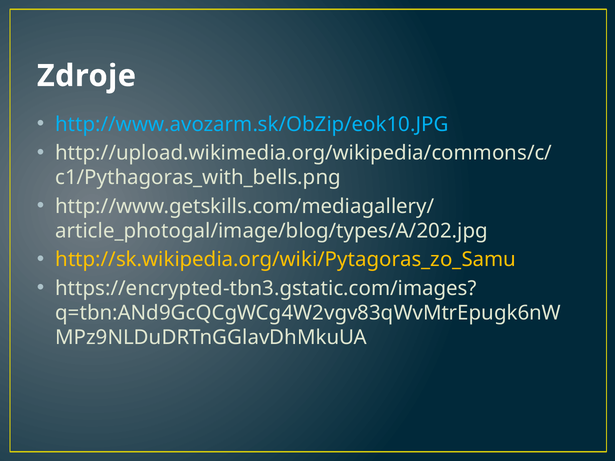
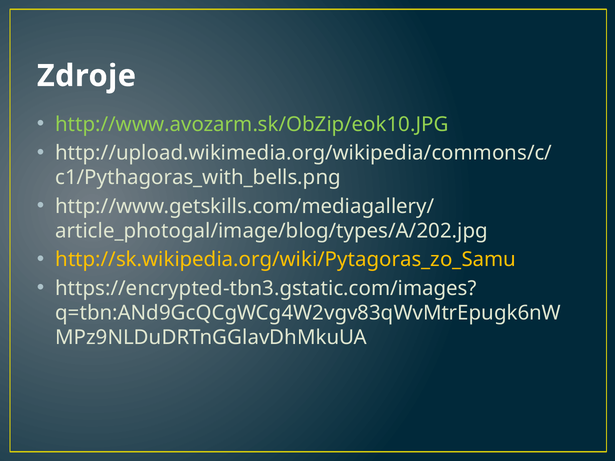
http://www.avozarm.sk/ObZip/eok10.JPG colour: light blue -> light green (252, 124)
